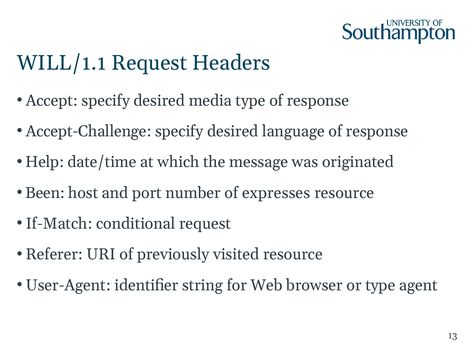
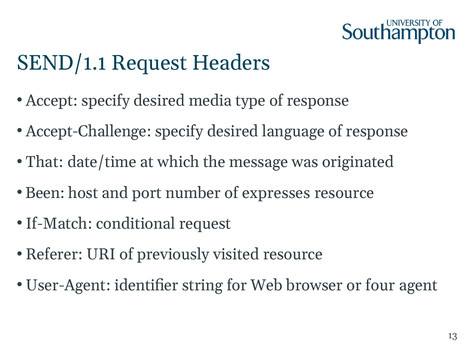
WILL/1.1: WILL/1.1 -> SEND/1.1 (62, 63)
Help: Help -> That (45, 162)
or type: type -> four (380, 286)
